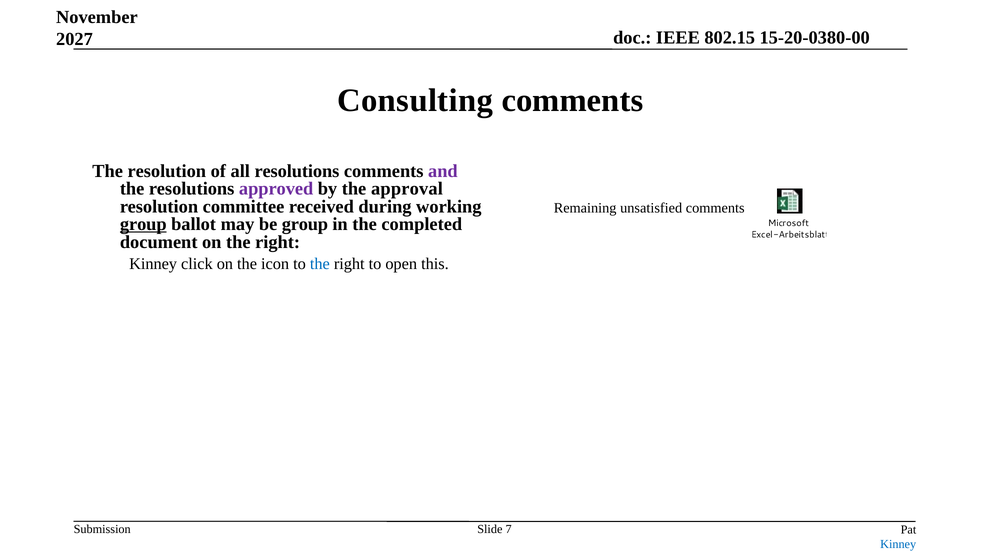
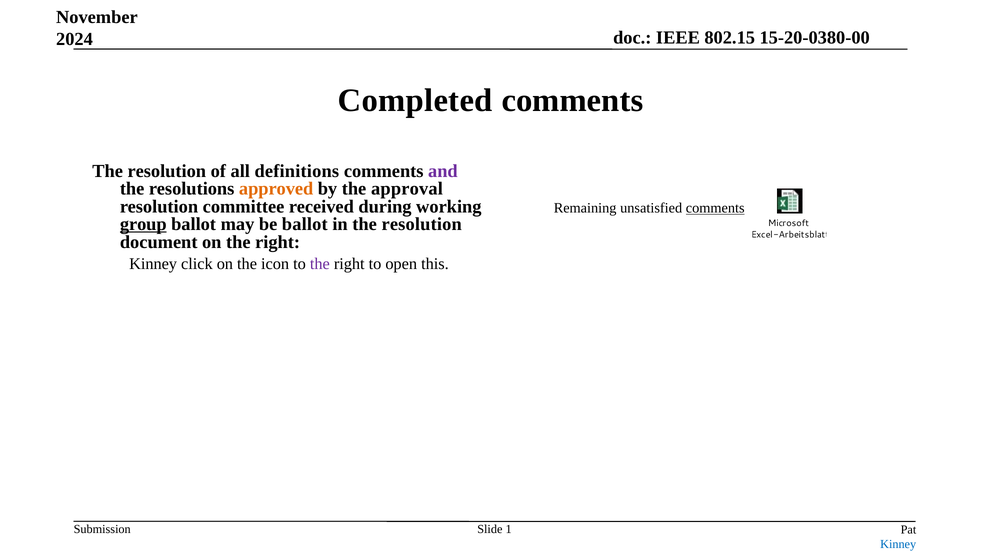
2027: 2027 -> 2024 (74, 39)
Consulting: Consulting -> Completed (415, 100)
all resolutions: resolutions -> definitions (297, 171)
approved colour: purple -> orange (276, 189)
comments underline: none -> present (715, 208)
be group: group -> ballot (305, 224)
in the completed: completed -> resolution (422, 224)
the colour: blue -> purple (320, 264)
7: 7 -> 1 (509, 529)
